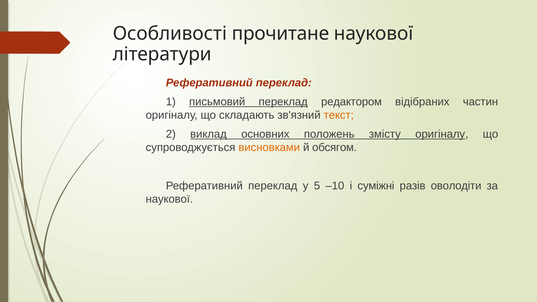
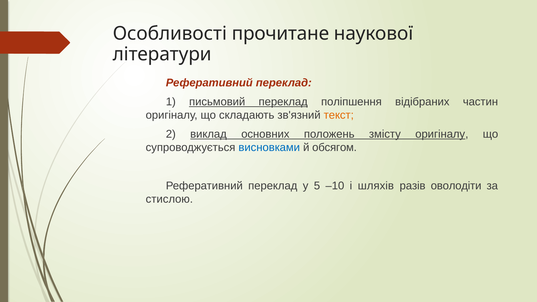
редактором: редактором -> поліпшення (351, 102)
висновками colour: orange -> blue (269, 148)
суміжні: суміжні -> шляхів (376, 186)
наукової: наукової -> стислою (169, 199)
